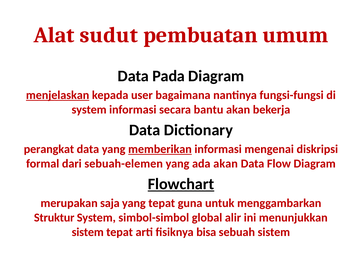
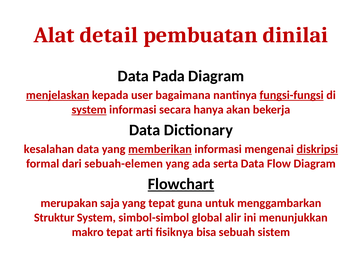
sudut: sudut -> detail (109, 35)
umum: umum -> dinilai (295, 35)
fungsi-fungsi underline: none -> present (292, 95)
system underline: none -> present (89, 109)
bantu: bantu -> hanya (209, 109)
perangkat: perangkat -> kesalahan (49, 149)
diskripsi underline: none -> present (317, 149)
ada akan: akan -> serta (226, 163)
sistem: sistem -> makro (88, 232)
